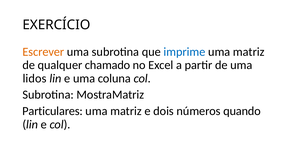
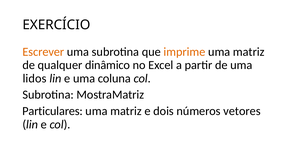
imprime colour: blue -> orange (184, 52)
chamado: chamado -> dinâmico (108, 65)
quando: quando -> vetores (242, 111)
